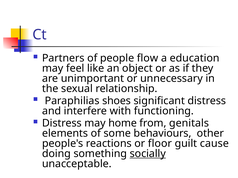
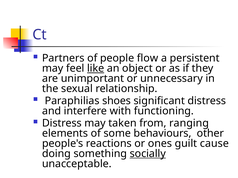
education: education -> persistent (195, 58)
like underline: none -> present (96, 68)
home: home -> taken (122, 124)
genitals: genitals -> ranging (189, 124)
floor: floor -> ones (160, 144)
